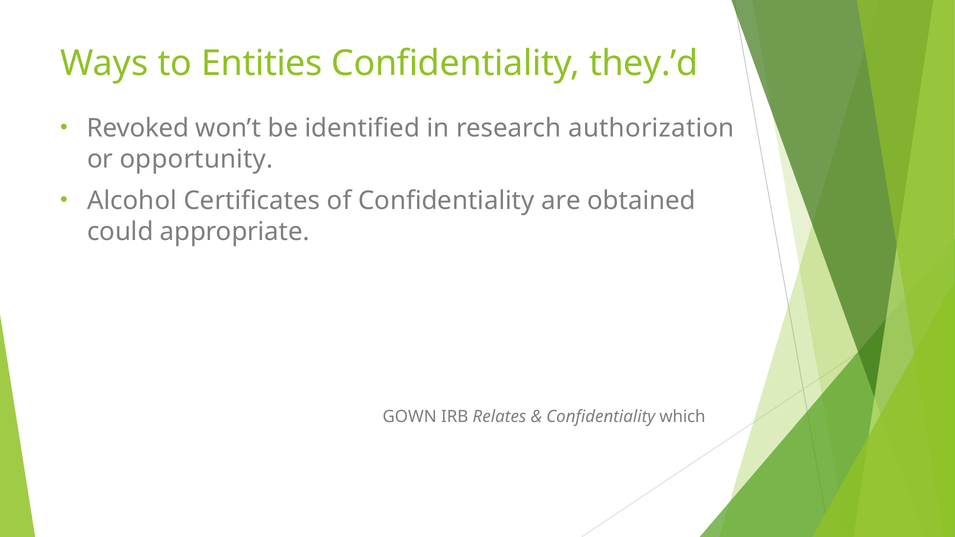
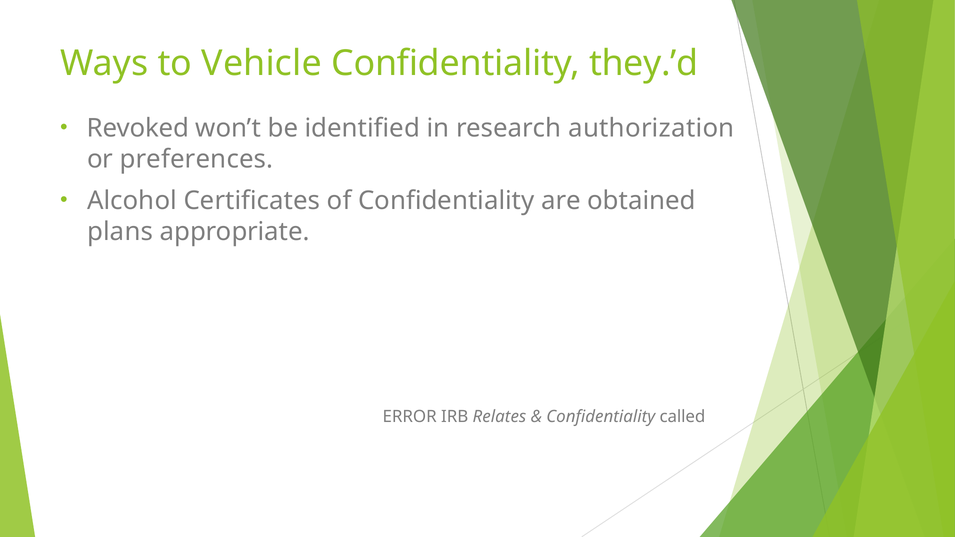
Entities: Entities -> Vehicle (262, 63)
opportunity: opportunity -> preferences (196, 159)
could: could -> plans (120, 232)
GOWN: GOWN -> ERROR (410, 417)
which: which -> called (682, 417)
